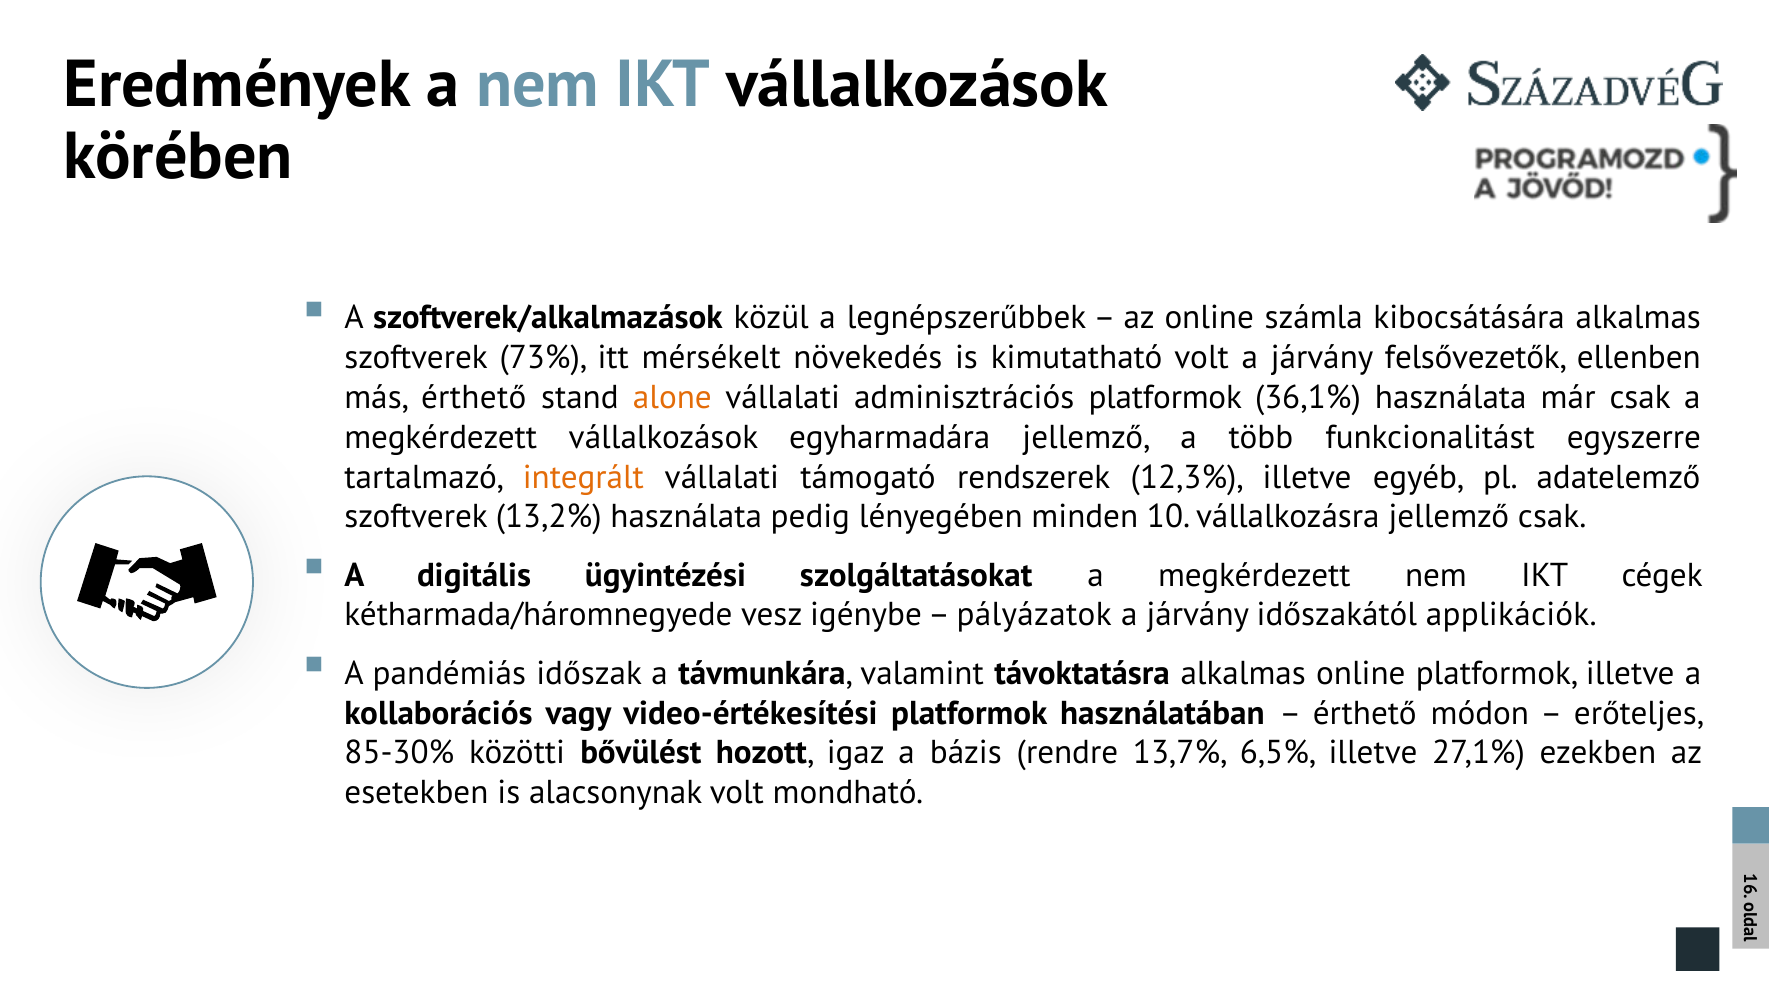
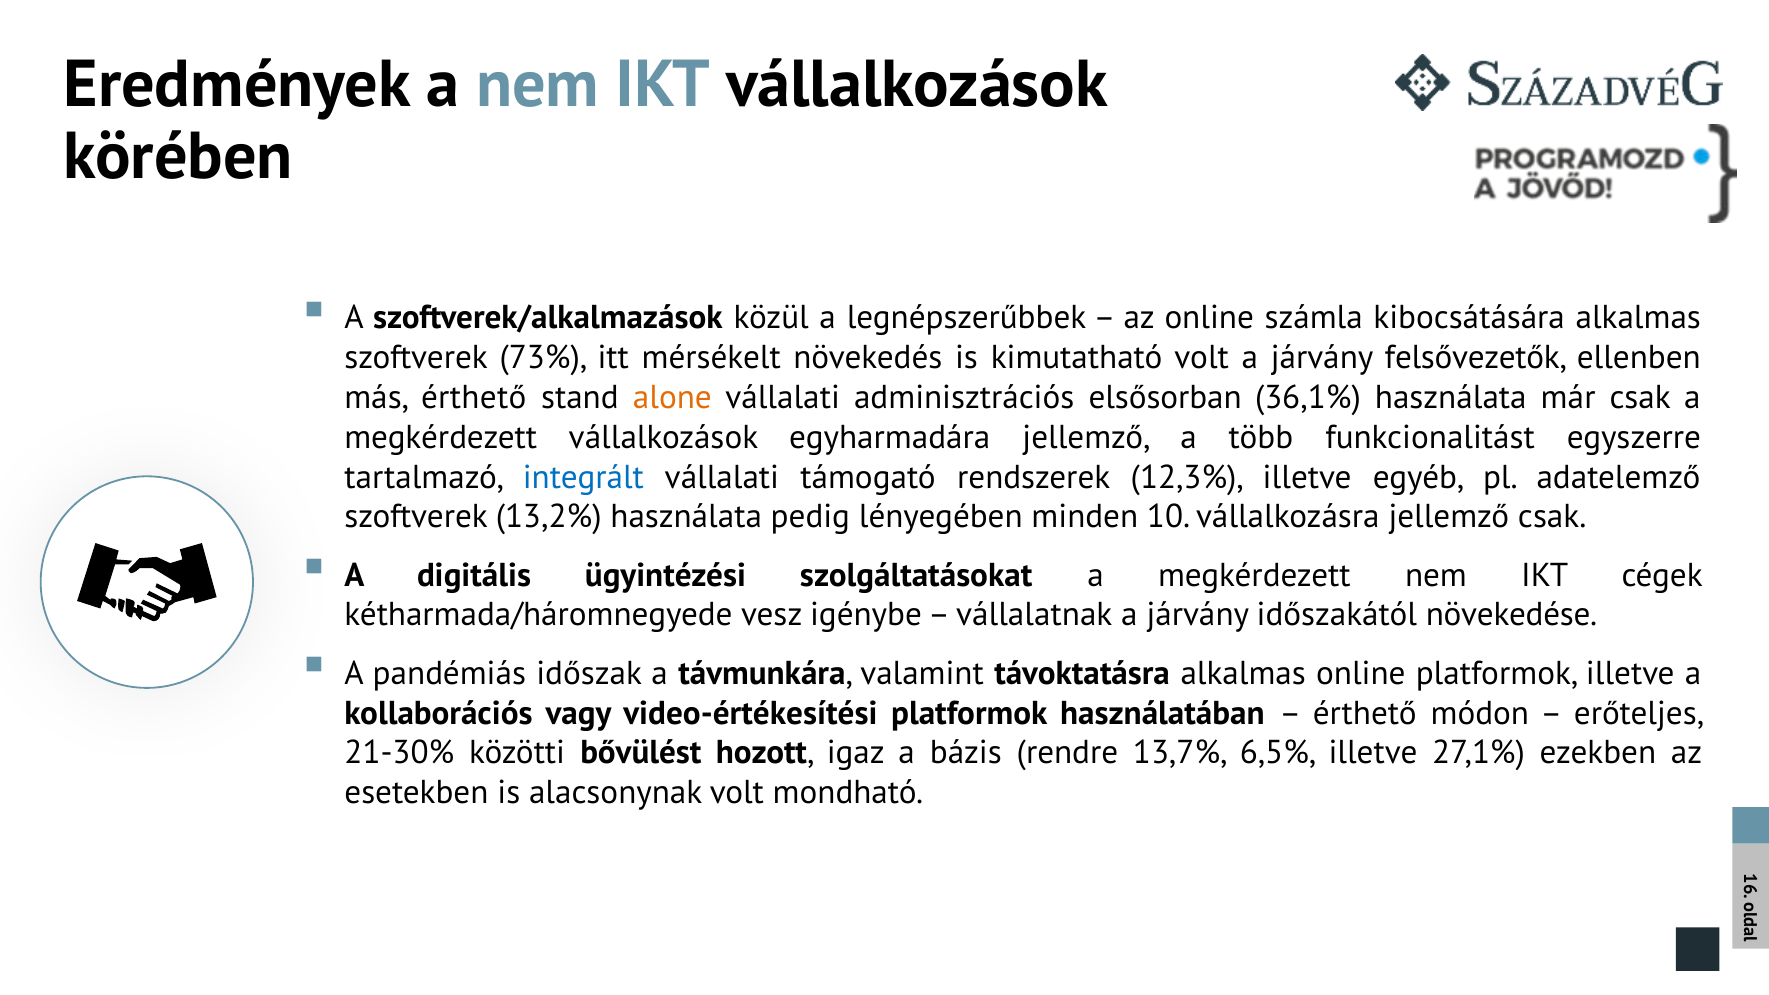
adminisztrációs platformok: platformok -> elsősorban (1165, 398)
integrált colour: orange -> blue (583, 477)
pályázatok: pályázatok -> vállalatnak (1034, 615)
applikációk: applikációk -> növekedése (1512, 615)
85-30%: 85-30% -> 21-30% (399, 753)
